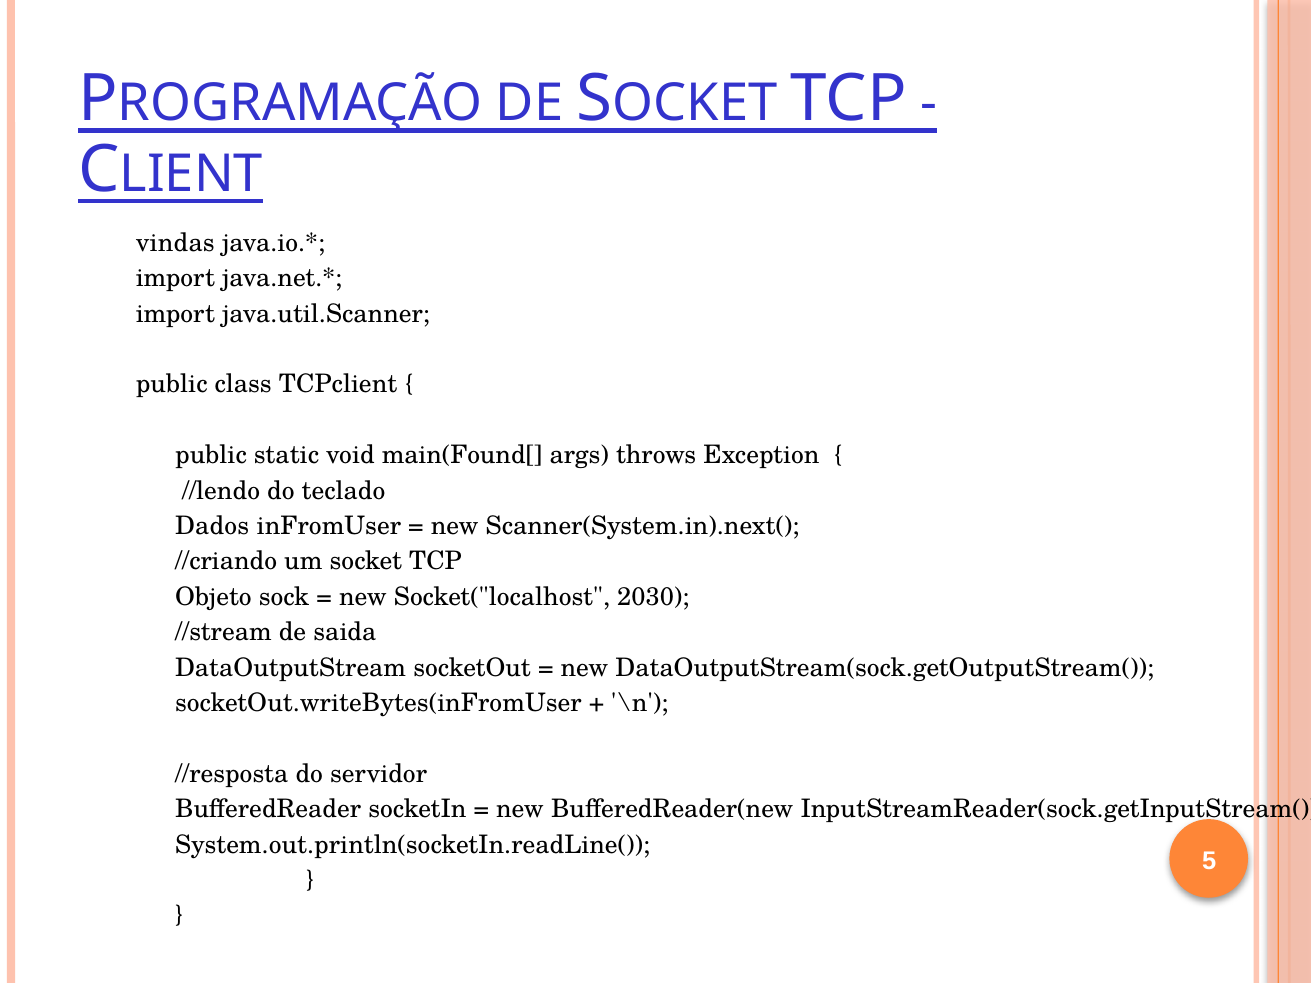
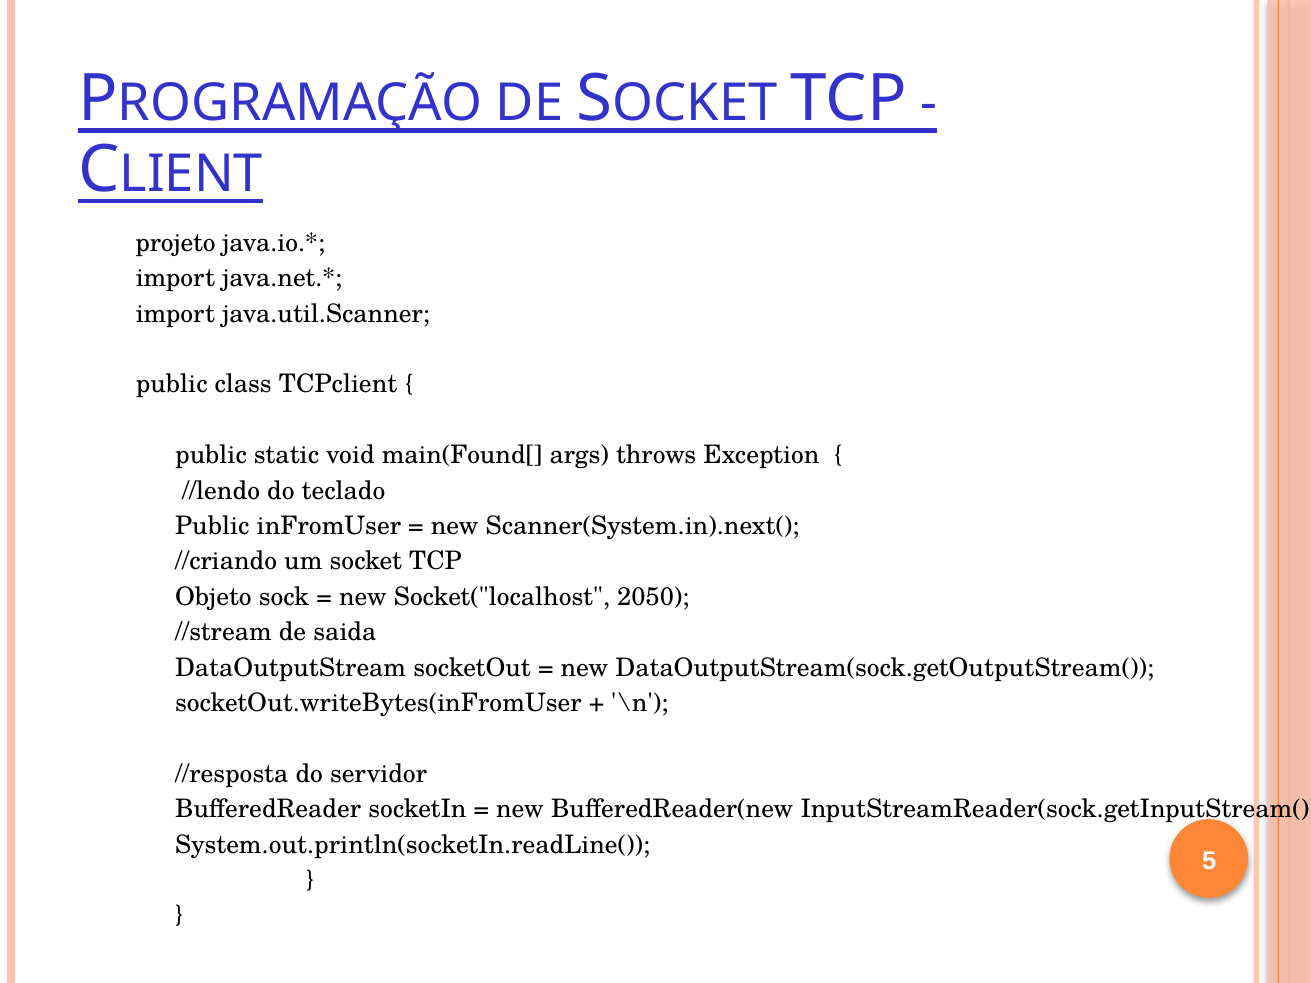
vindas: vindas -> projeto (175, 243)
Dados: Dados -> Public (212, 526)
2030: 2030 -> 2050 (653, 597)
